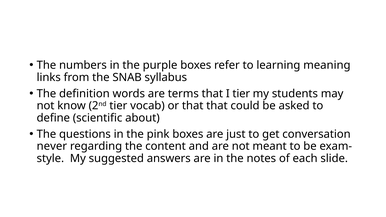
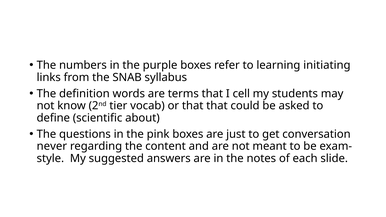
meaning: meaning -> initiating (327, 65)
I tier: tier -> cell (241, 94)
